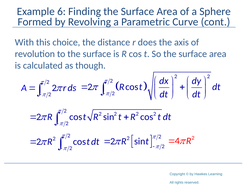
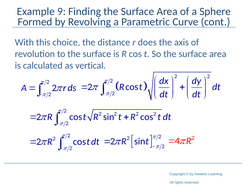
6: 6 -> 9 (62, 12)
though: though -> vertical (91, 66)
